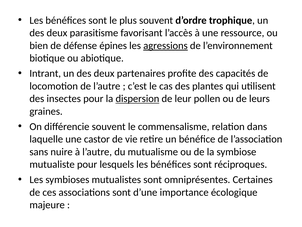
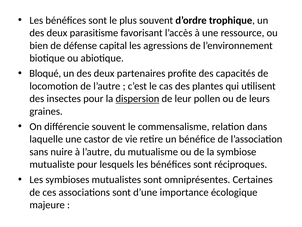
épines: épines -> capital (113, 45)
agressions underline: present -> none (165, 45)
Intrant: Intrant -> Bloqué (45, 73)
